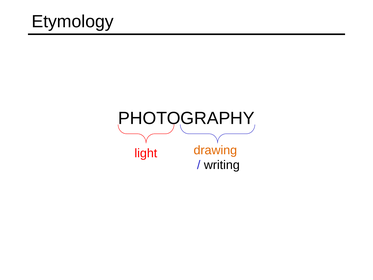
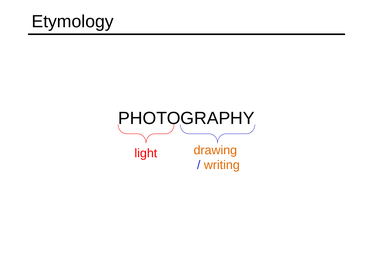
writing colour: black -> orange (222, 165)
